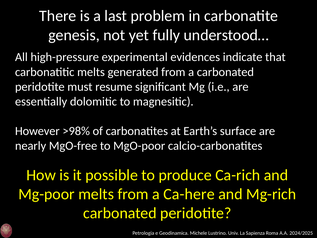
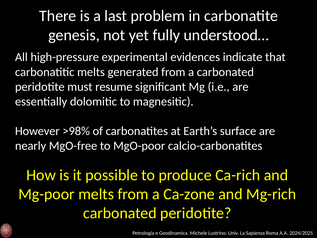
Ca-here: Ca-here -> Ca-zone (189, 194)
